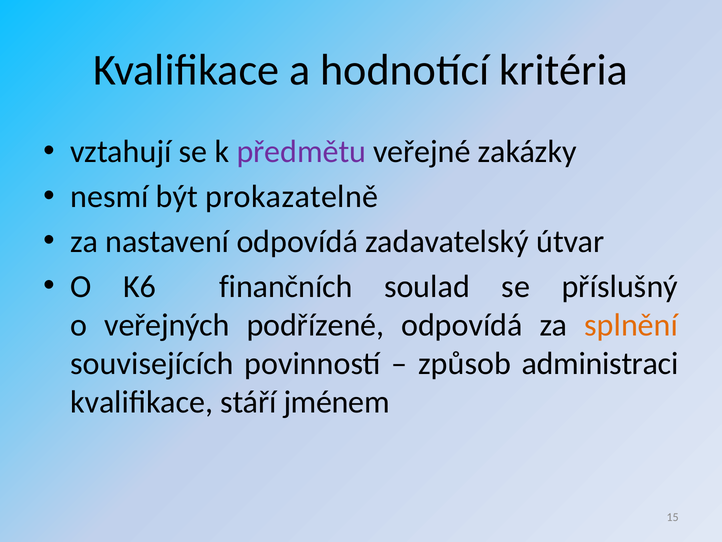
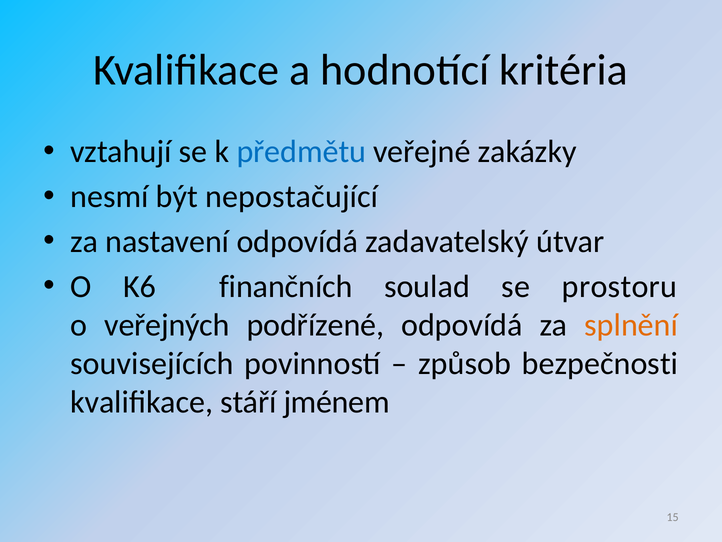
předmětu colour: purple -> blue (301, 151)
prokazatelně: prokazatelně -> nepostačující (292, 196)
příslušný: příslušný -> prostoru (620, 286)
administraci: administraci -> bezpečnosti (600, 363)
